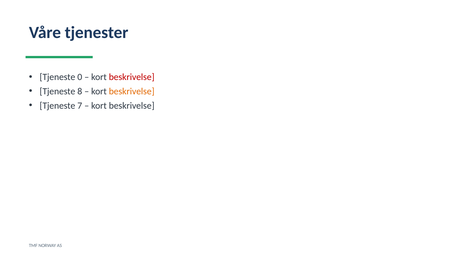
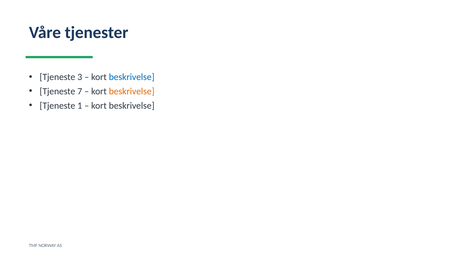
0: 0 -> 3 (80, 77)
beskrivelse colour: red -> blue (132, 77)
8: 8 -> 7 (80, 91)
7: 7 -> 1 (80, 106)
